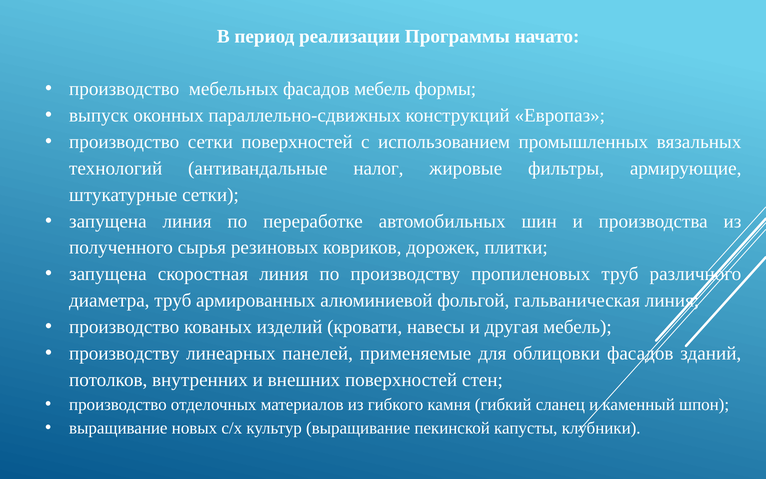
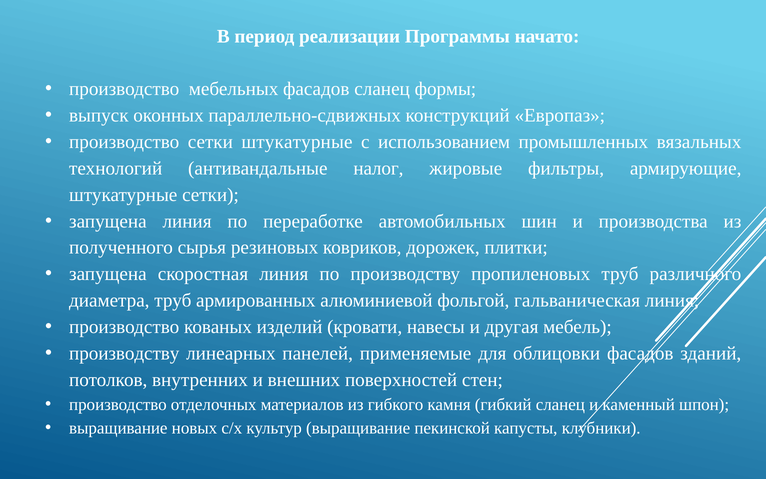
фасадов мебель: мебель -> сланец (382, 89)
сетки поверхностей: поверхностей -> штукатурные (297, 142)
